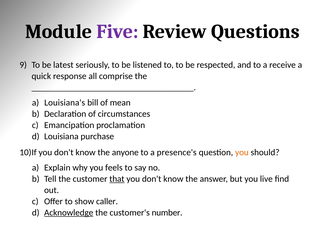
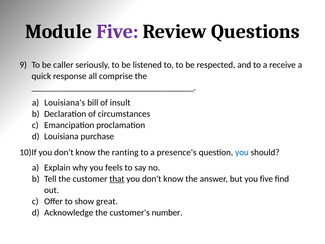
latest: latest -> caller (63, 65)
mean: mean -> insult (120, 103)
anyone: anyone -> ranting (125, 152)
you colour: orange -> blue (242, 152)
you live: live -> five (266, 179)
caller: caller -> great (107, 201)
Acknowledge underline: present -> none (69, 212)
